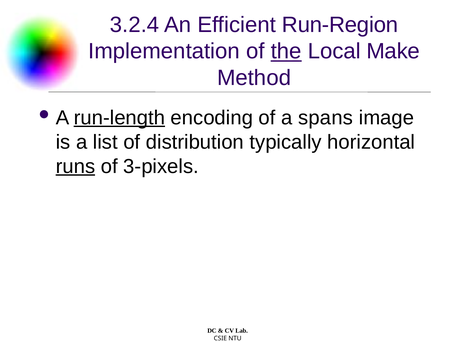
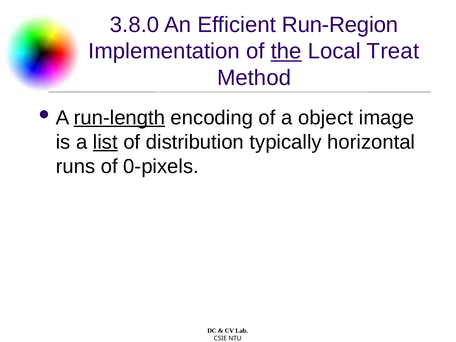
3.2.4: 3.2.4 -> 3.8.0 (135, 25)
Make: Make -> Treat (393, 51)
spans: spans -> object (326, 118)
list underline: none -> present (105, 142)
runs underline: present -> none (75, 166)
3-pixels: 3-pixels -> 0-pixels (161, 166)
